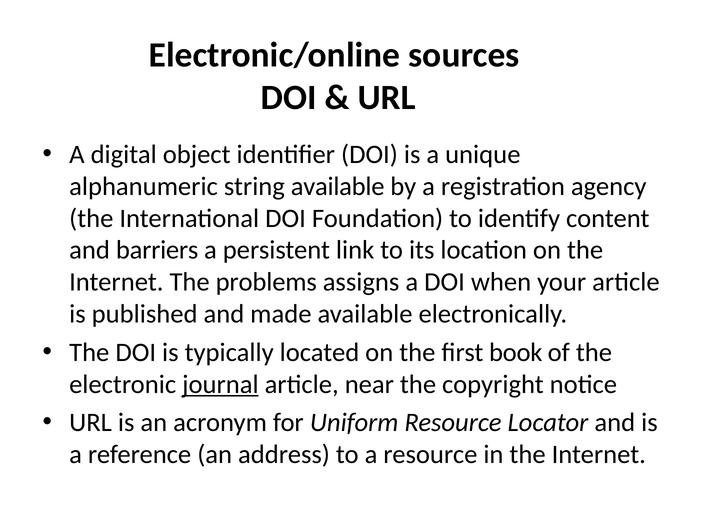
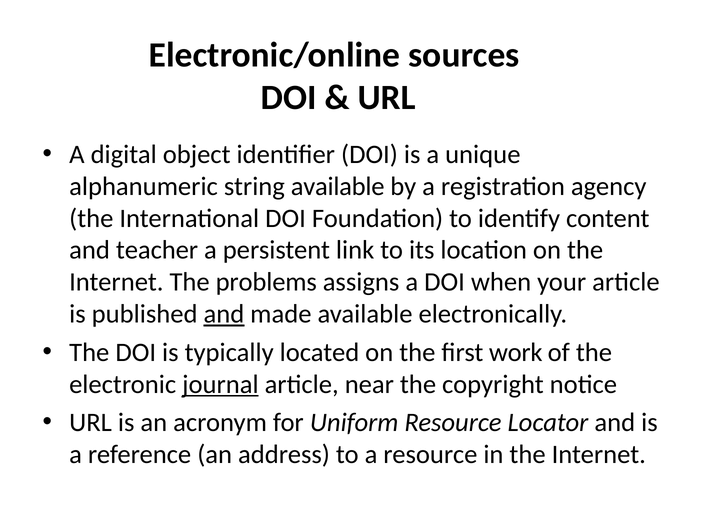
barriers: barriers -> teacher (157, 250)
and underline: none -> present (224, 314)
book: book -> work (516, 353)
